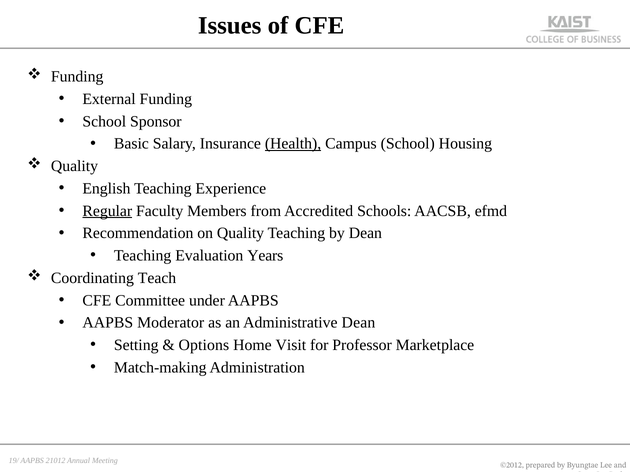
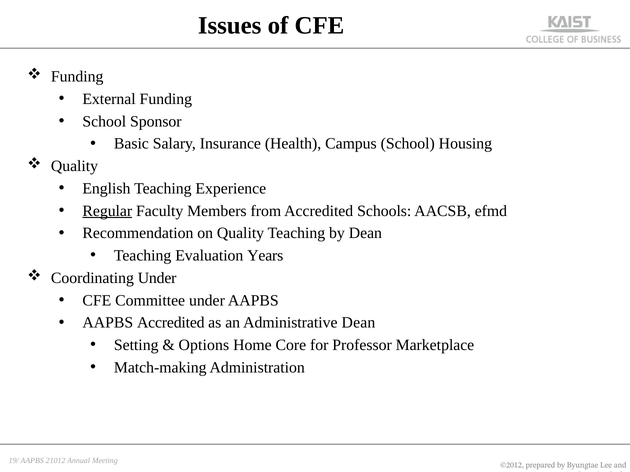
Health underline: present -> none (293, 144)
Coordinating Teach: Teach -> Under (157, 278)
AAPBS Moderator: Moderator -> Accredited (171, 323)
Visit: Visit -> Core (291, 345)
